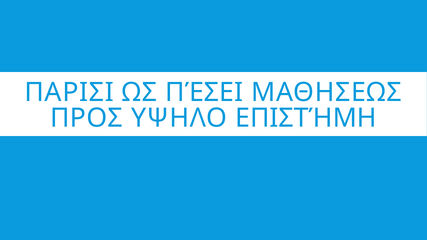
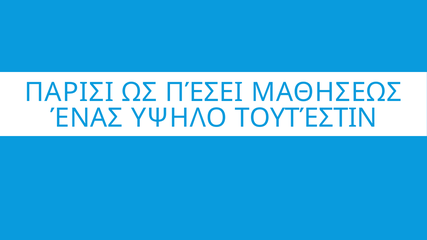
ΠΡΟΣ: ΠΡΟΣ -> ΈΝΑΣ (86, 118)
ΕΠΙΣΤΉΜΗ: ΕΠΙΣΤΉΜΗ -> ΤΟΥΤΈΣΤΙΝ (306, 118)
